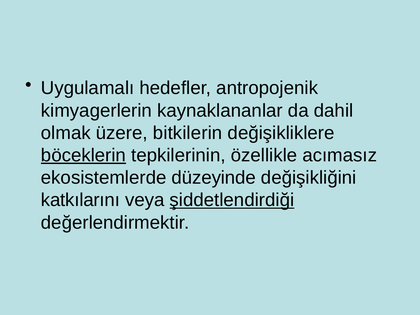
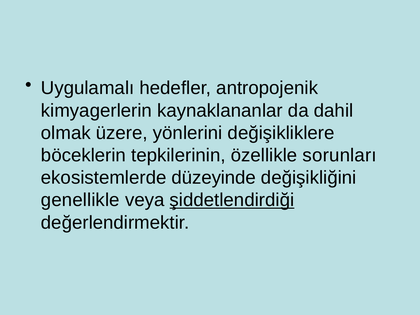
bitkilerin: bitkilerin -> yönlerini (188, 133)
böceklerin underline: present -> none (83, 155)
acımasız: acımasız -> sorunları (340, 155)
katkılarını: katkılarını -> genellikle (80, 200)
